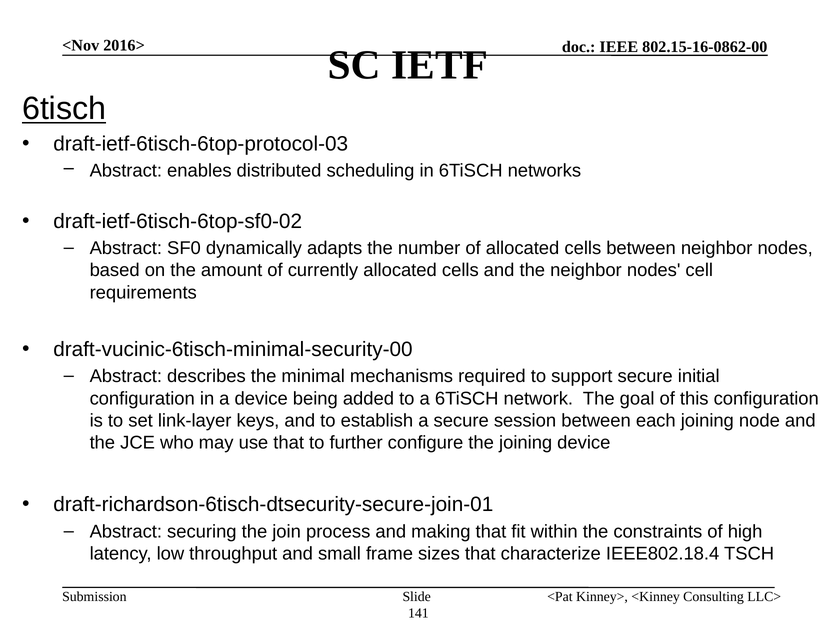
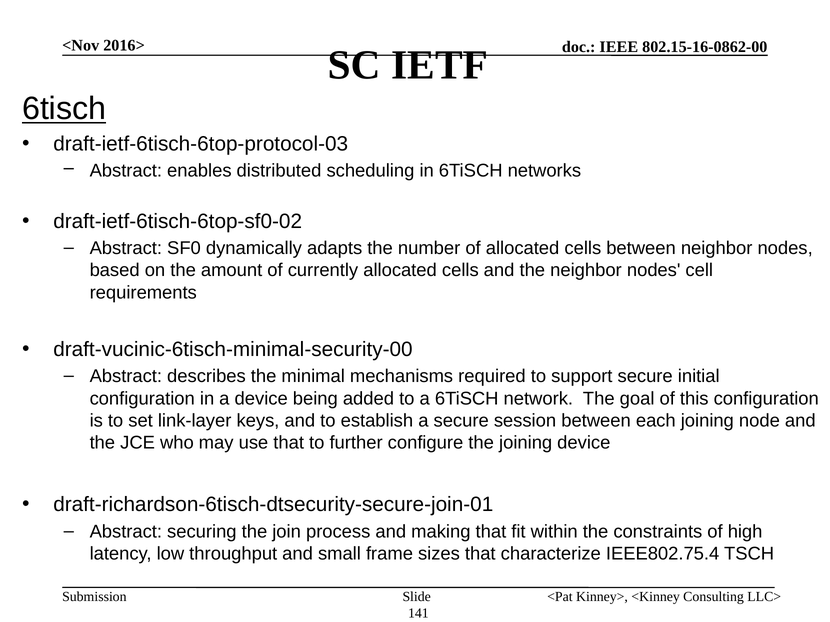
IEEE802.18.4: IEEE802.18.4 -> IEEE802.75.4 (663, 554)
